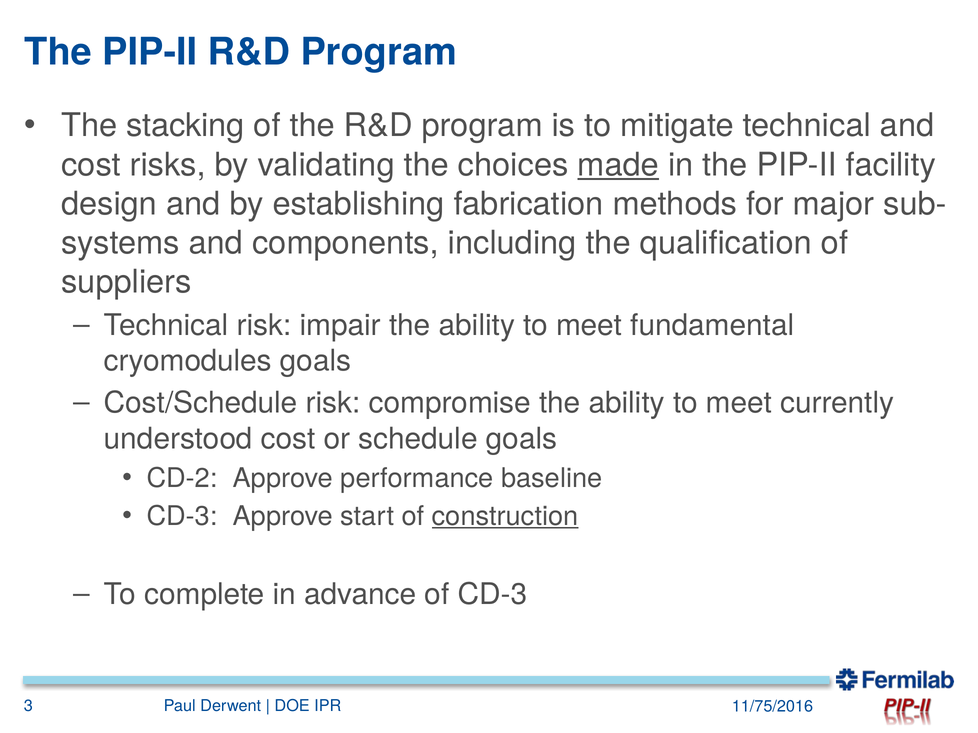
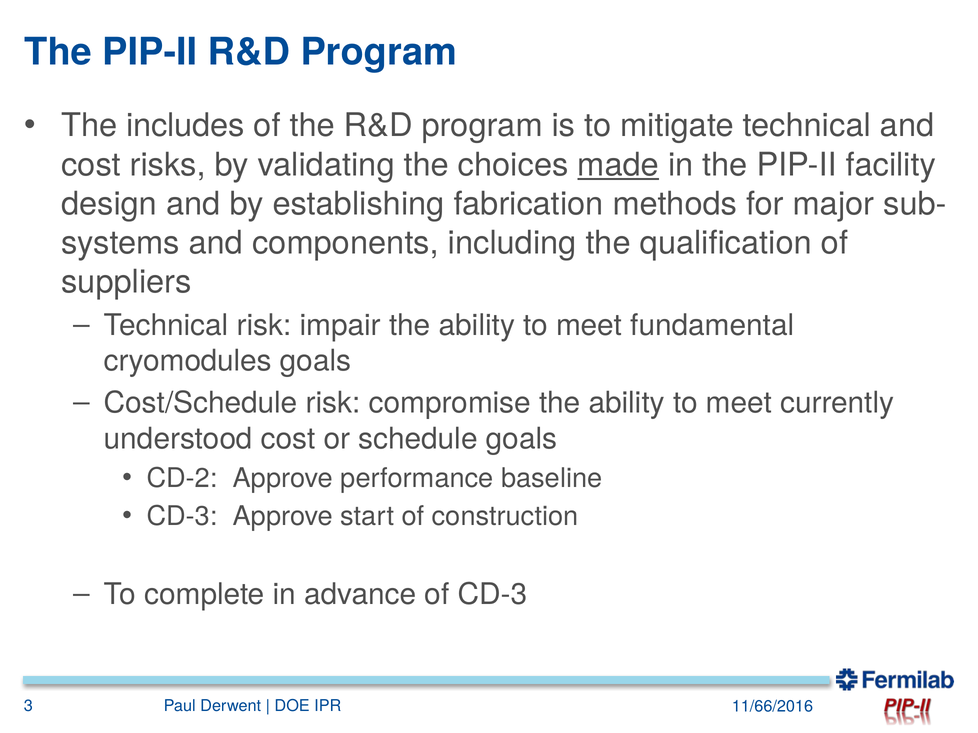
stacking: stacking -> includes (185, 126)
construction underline: present -> none (505, 517)
11/75/2016: 11/75/2016 -> 11/66/2016 (772, 707)
